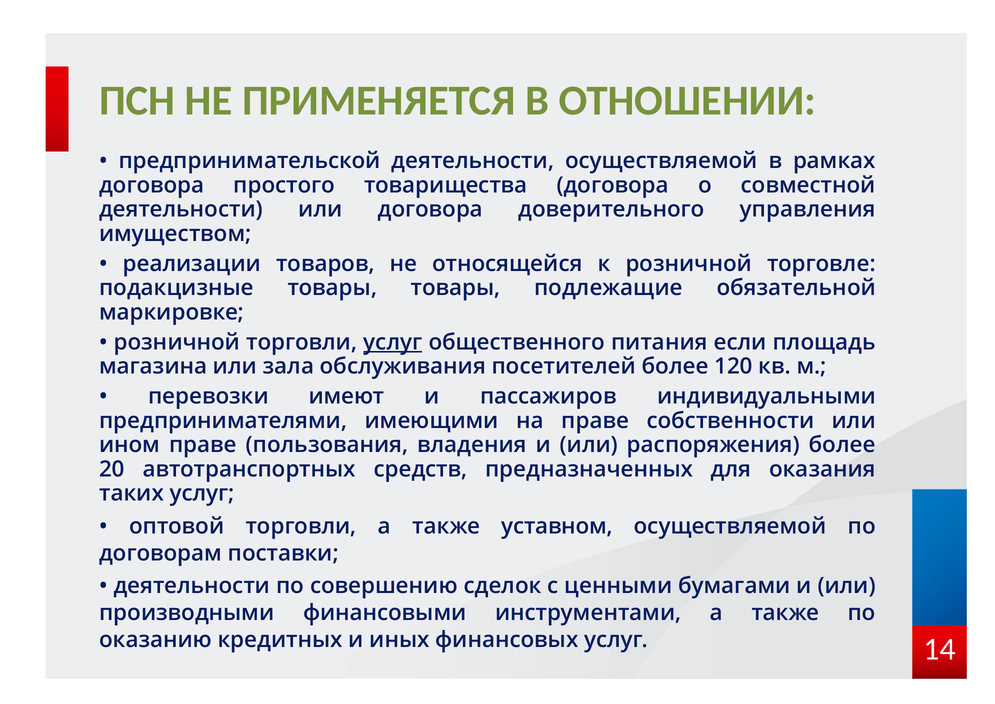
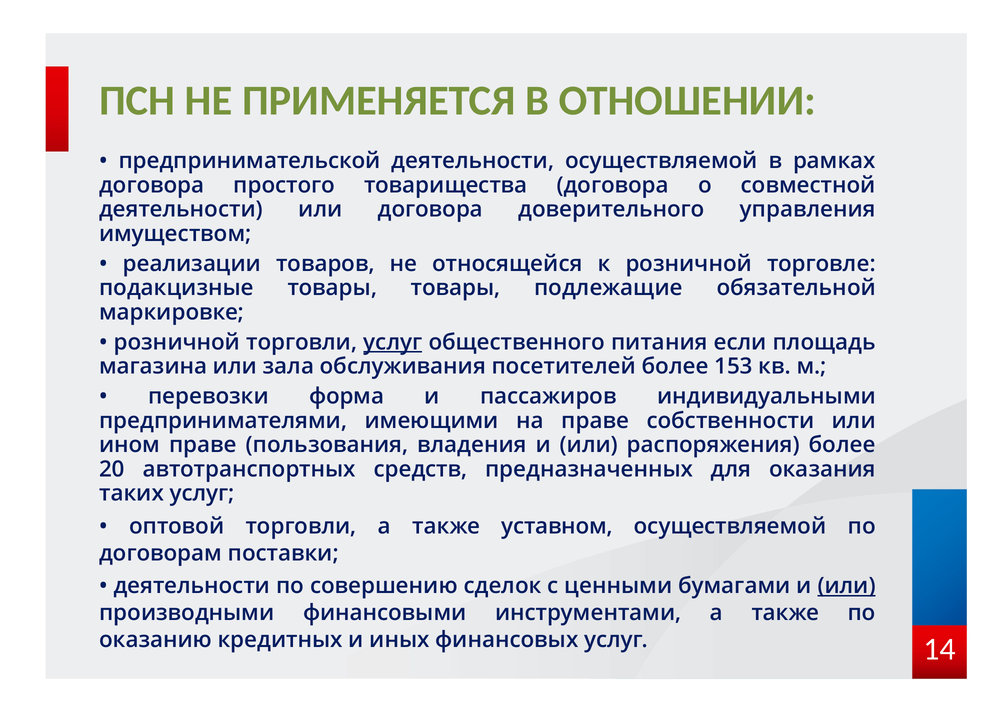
120: 120 -> 153 (733, 366)
имеют: имеют -> форма (347, 396)
или underline: none -> present (847, 586)
